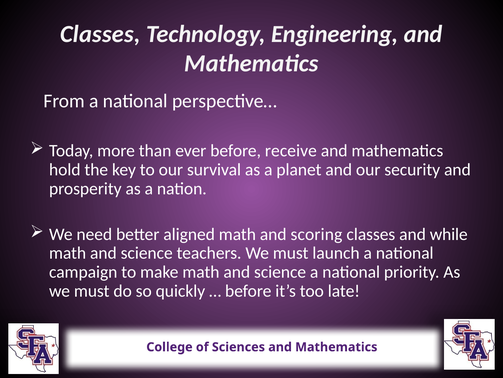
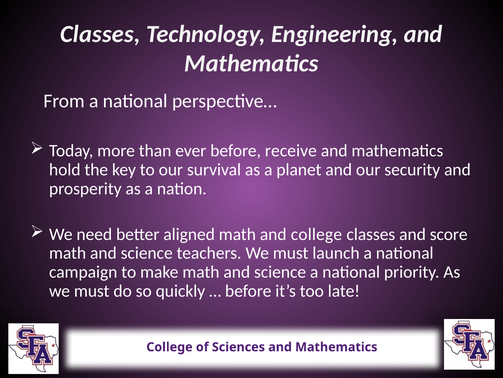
and scoring: scoring -> college (316, 234)
while: while -> score (449, 234)
